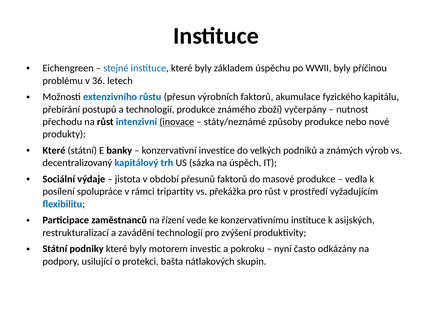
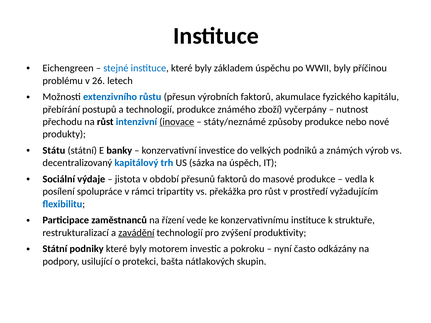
36: 36 -> 26 (99, 81)
Které: Které -> Státu (54, 151)
asijských: asijských -> struktuře (355, 220)
zavádění underline: none -> present (136, 233)
